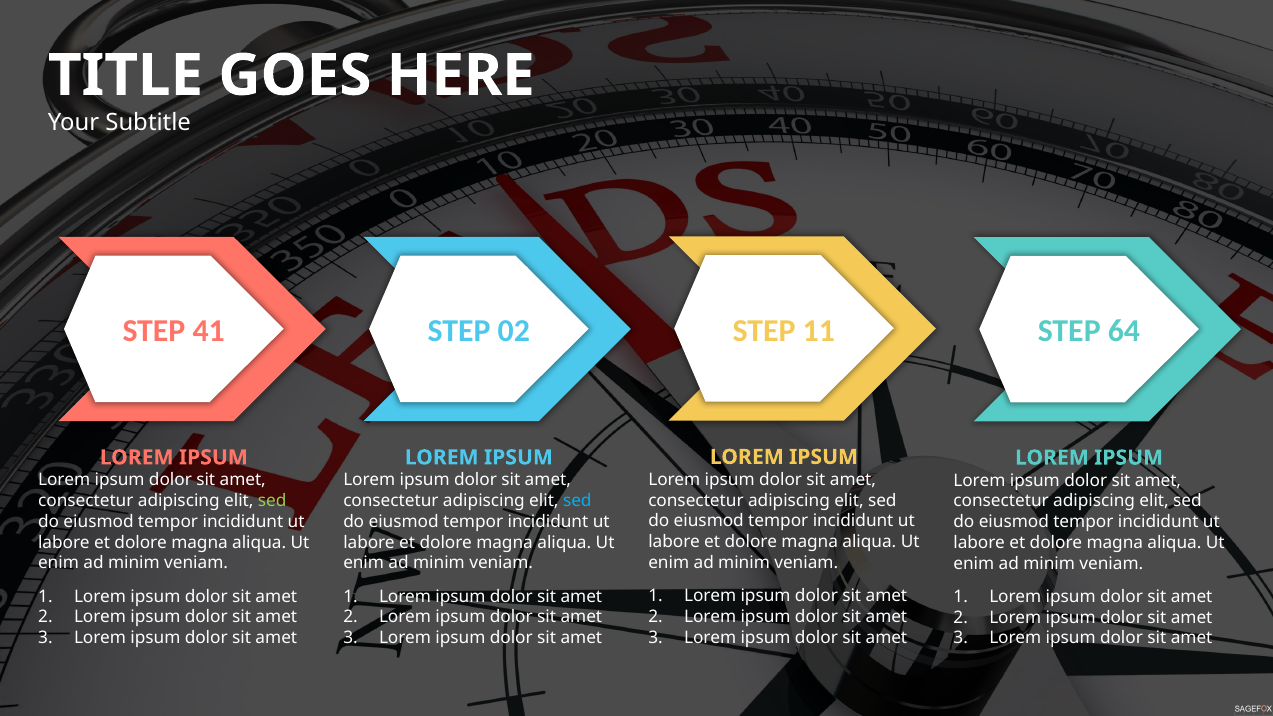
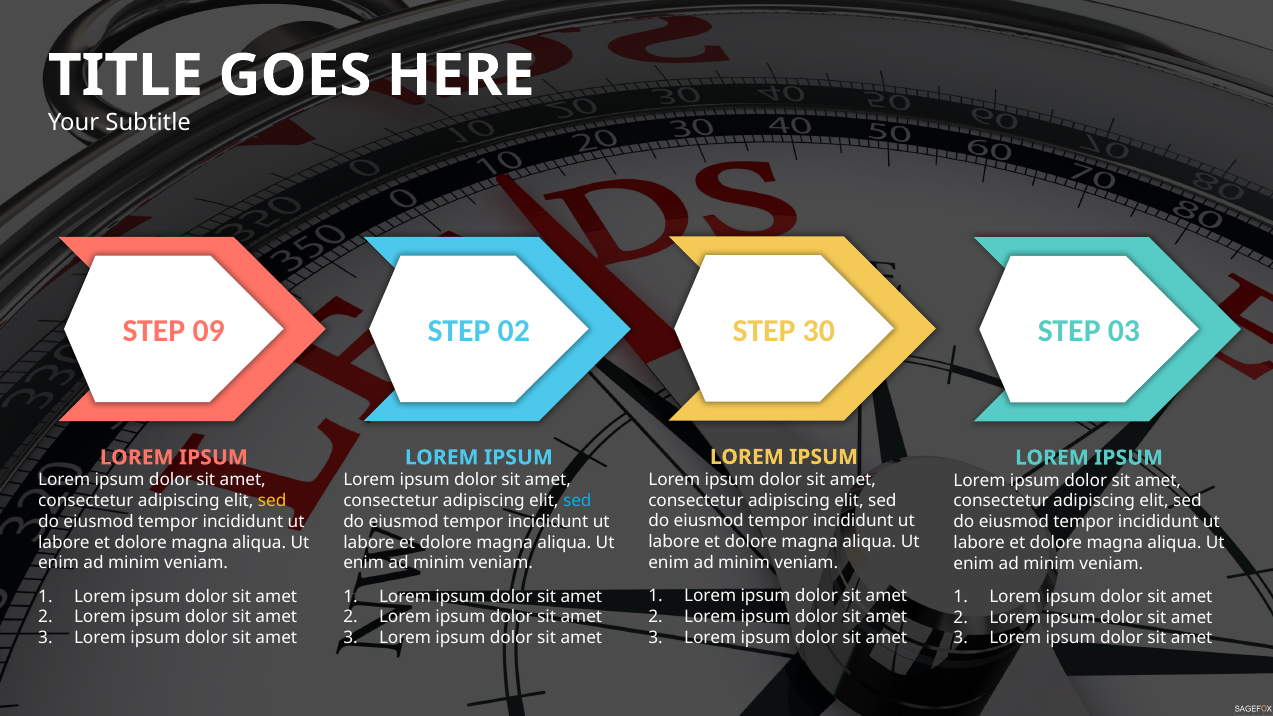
11: 11 -> 30 (819, 331)
41: 41 -> 09 (209, 331)
64: 64 -> 03 (1124, 331)
sed colour: light green -> yellow (272, 501)
